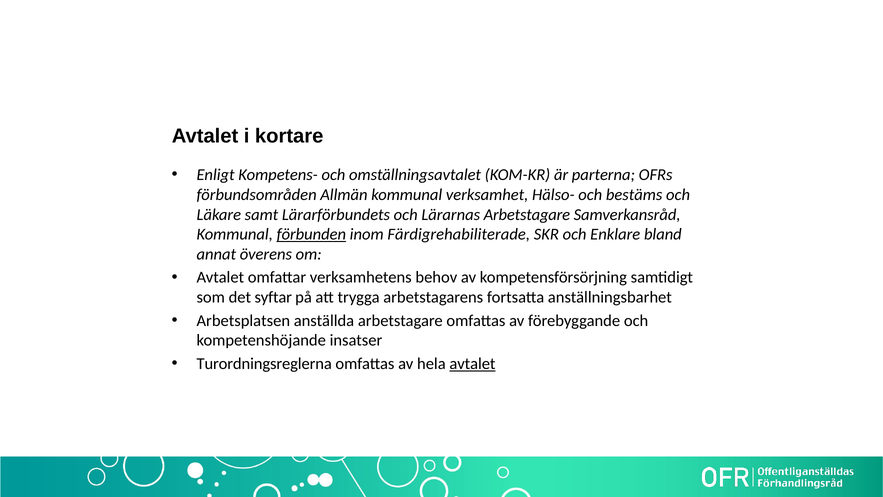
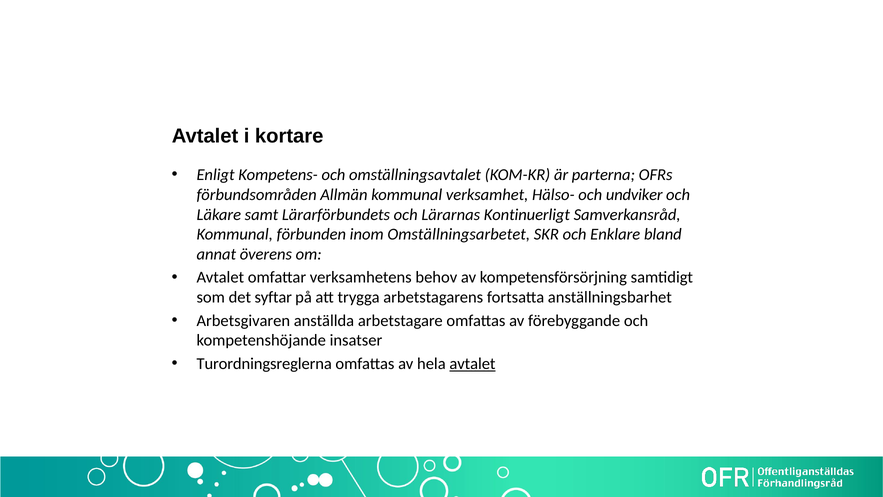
bestäms: bestäms -> undviker (634, 195)
Lärarnas Arbetstagare: Arbetstagare -> Kontinuerligt (527, 214)
förbunden underline: present -> none (311, 234)
Färdigrehabiliterade: Färdigrehabiliterade -> Omställningsarbetet (459, 234)
Arbetsplatsen: Arbetsplatsen -> Arbetsgivaren (243, 320)
